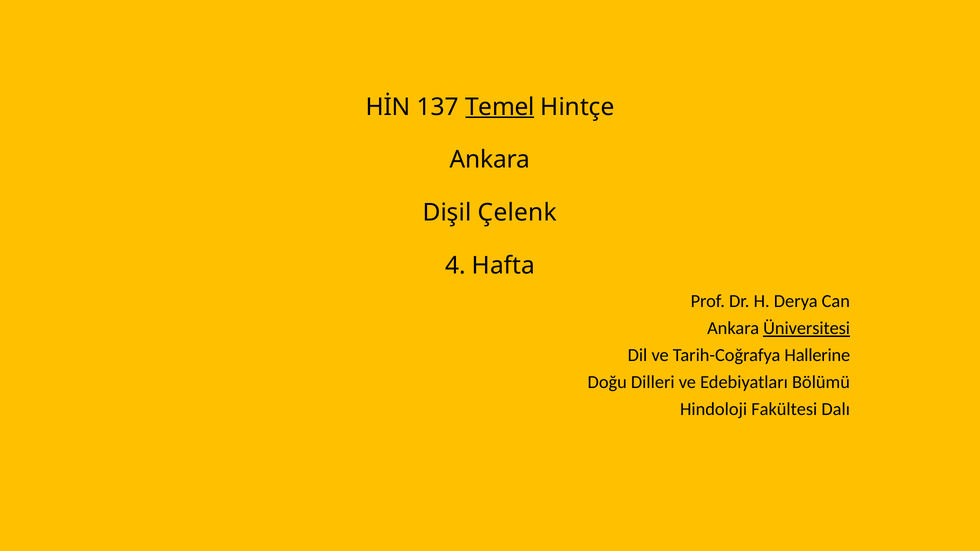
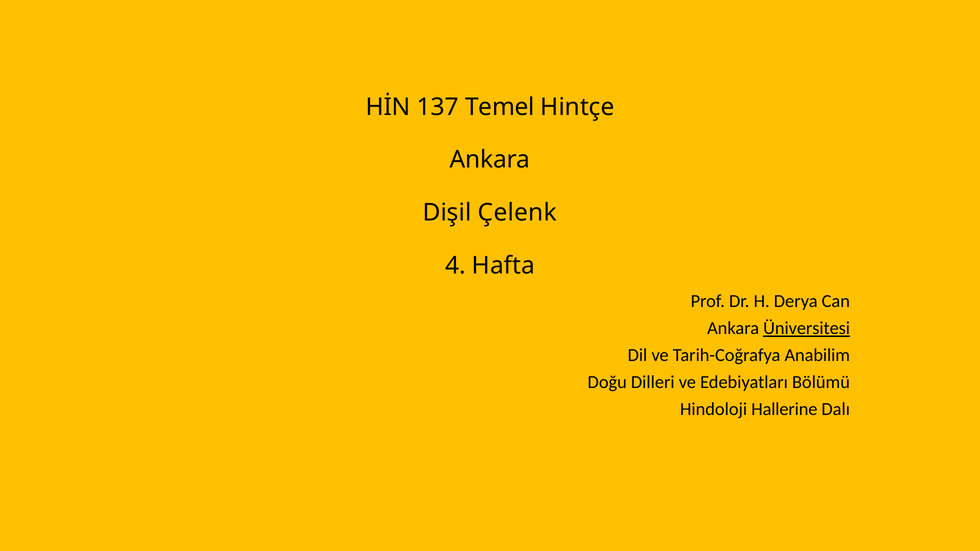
Temel underline: present -> none (500, 107)
Hallerine: Hallerine -> Anabilim (817, 356)
Fakültesi: Fakültesi -> Hallerine (784, 410)
